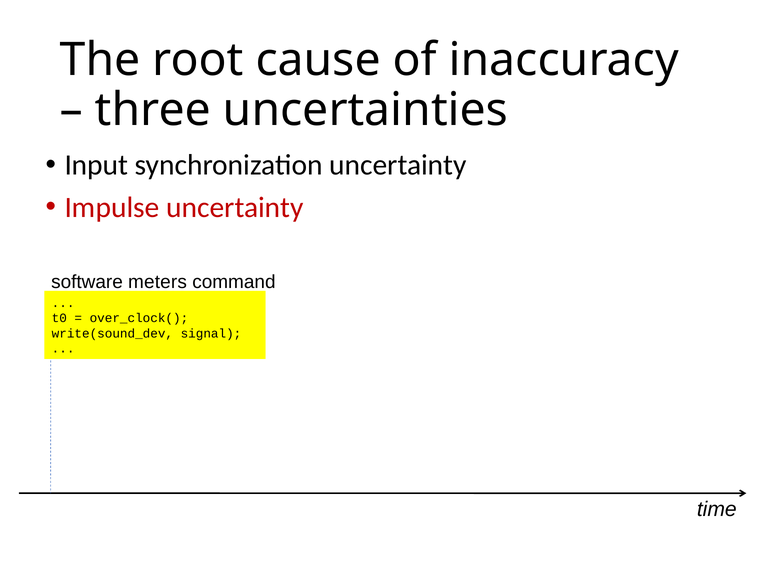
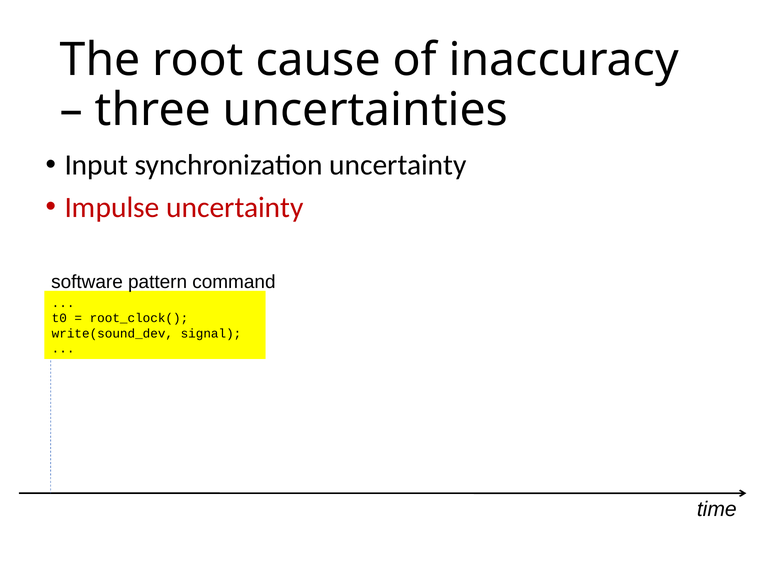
meters: meters -> pattern (158, 282)
over_clock(: over_clock( -> root_clock( (139, 318)
